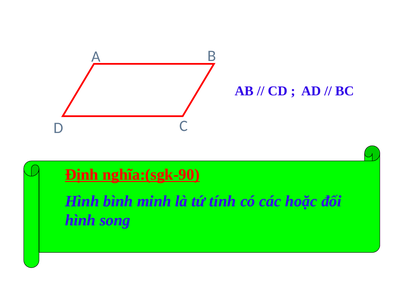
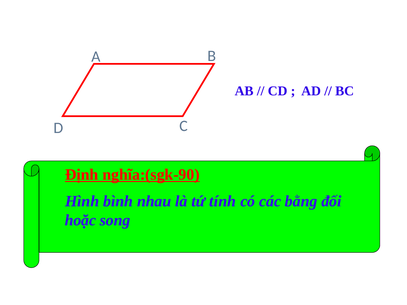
minh: minh -> nhau (154, 202)
hoặc: hoặc -> bằng (301, 202)
hình: hình -> hoặc (80, 221)
